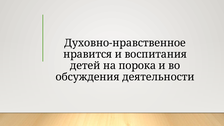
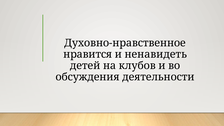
воспитания: воспитания -> ненавидеть (156, 54)
порока: порока -> клубов (137, 66)
